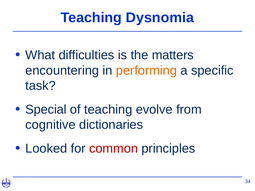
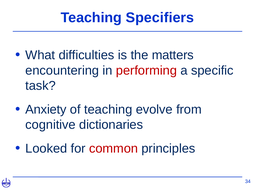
Dysnomia: Dysnomia -> Specifiers (160, 18)
performing colour: orange -> red (146, 71)
Special: Special -> Anxiety (46, 110)
